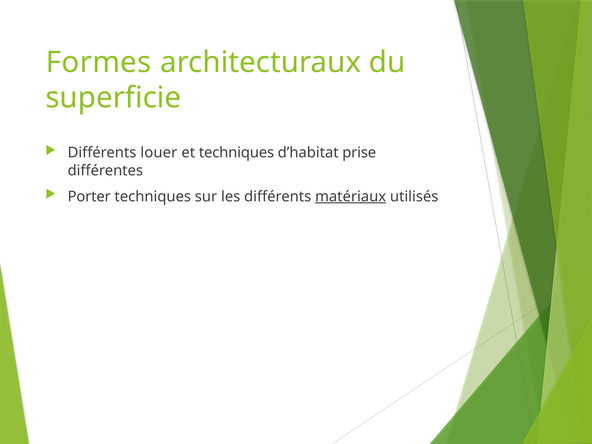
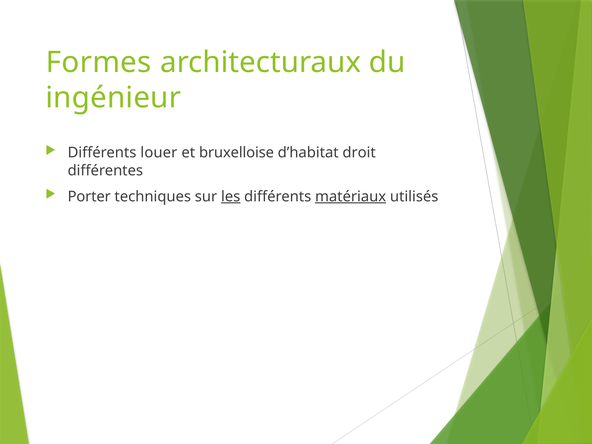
superficie: superficie -> ingénieur (113, 98)
et techniques: techniques -> bruxelloise (236, 153)
prise: prise -> droit (359, 153)
les underline: none -> present (231, 197)
